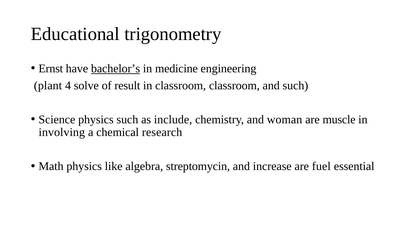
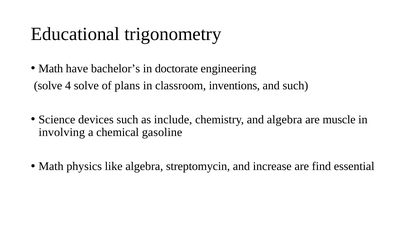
Ernst: Ernst -> Math (51, 69)
bachelor’s underline: present -> none (116, 69)
medicine: medicine -> doctorate (176, 69)
plant: plant -> solve (48, 86)
result: result -> plans (127, 86)
classroom classroom: classroom -> inventions (234, 86)
Science physics: physics -> devices (96, 120)
and woman: woman -> algebra (285, 120)
research: research -> gasoline (162, 133)
fuel: fuel -> find (321, 167)
